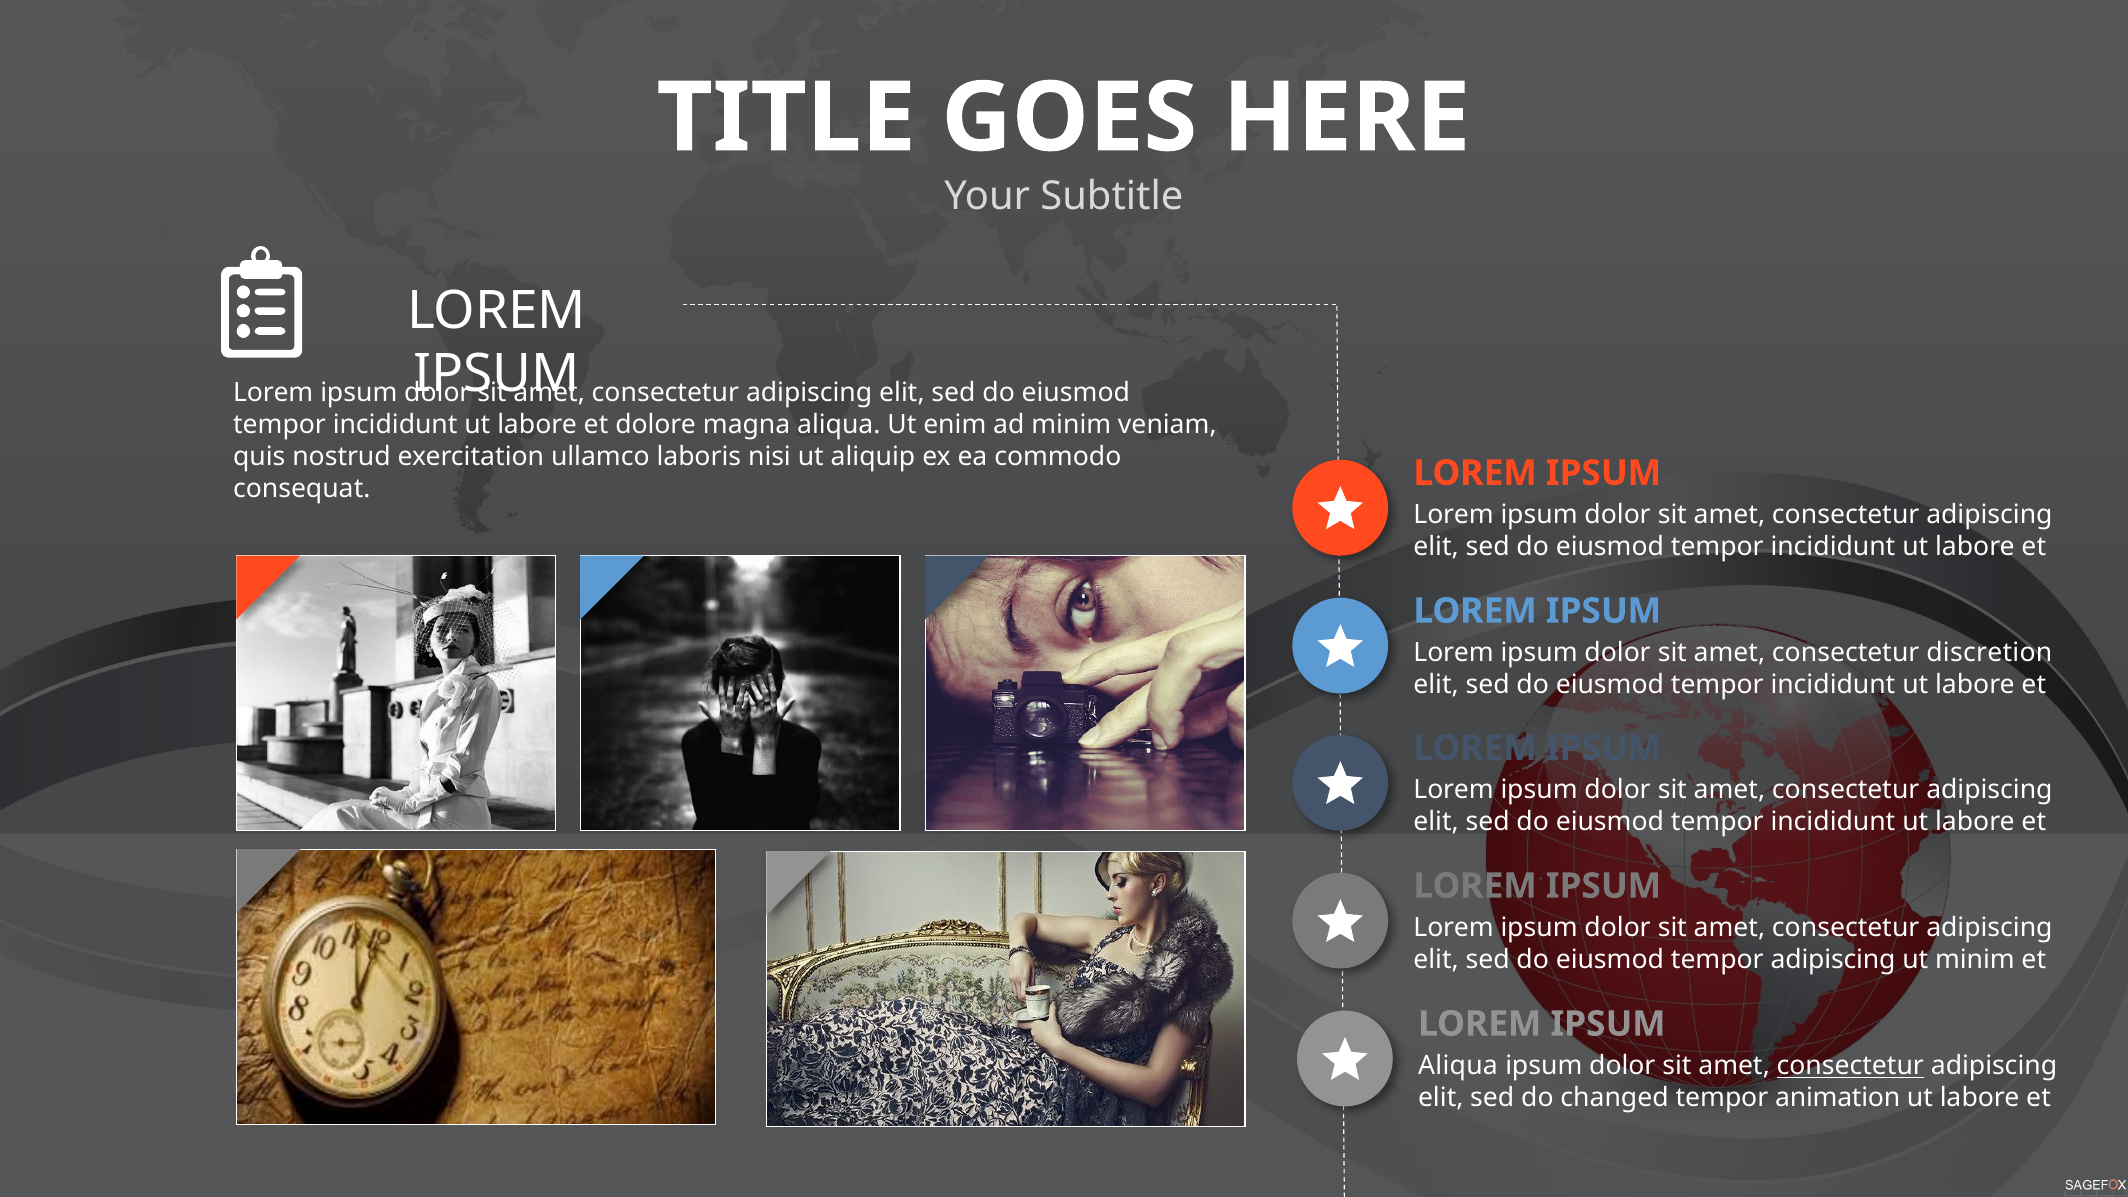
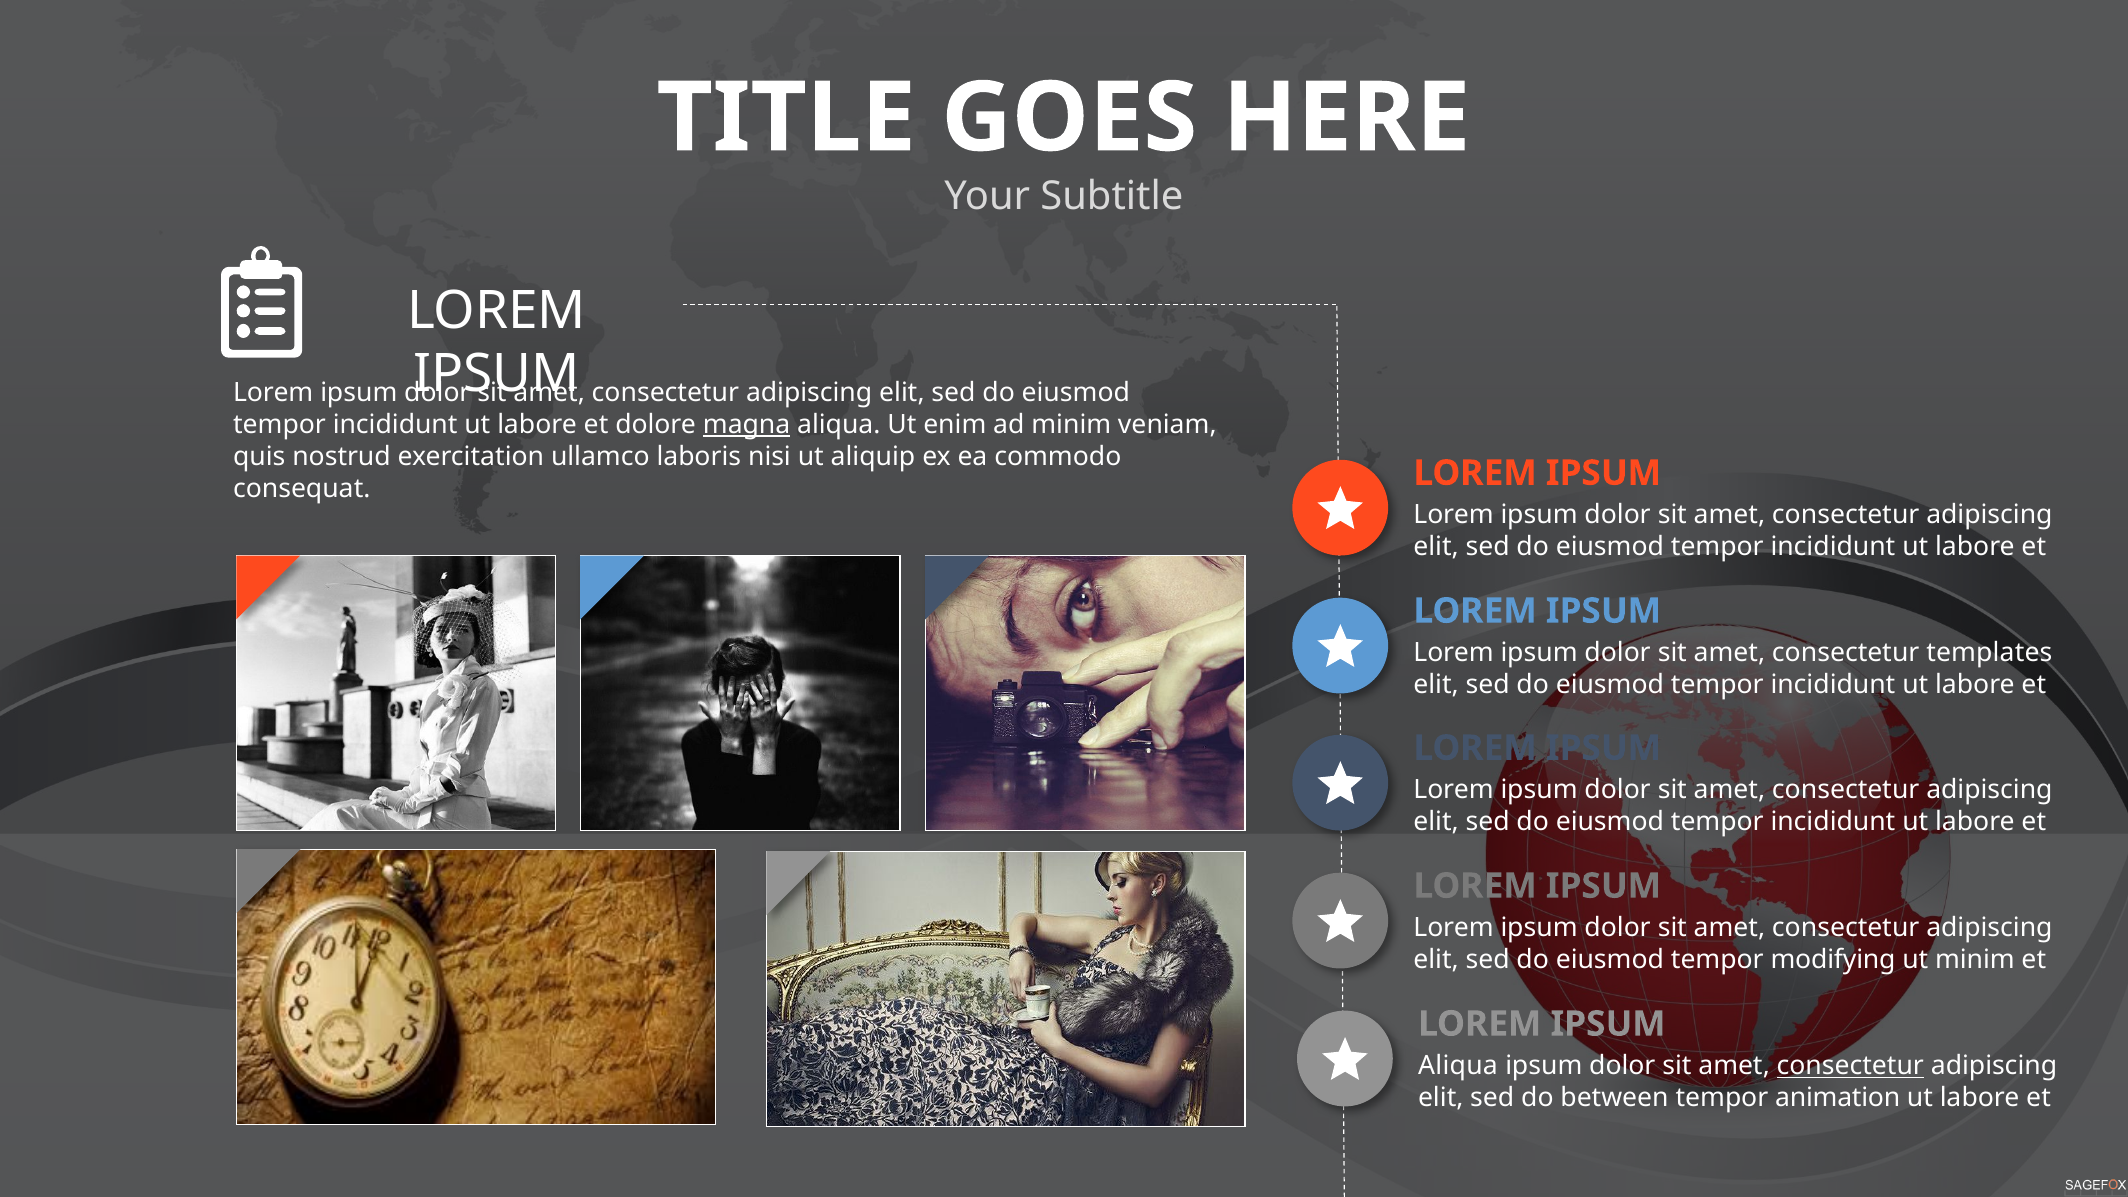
magna underline: none -> present (747, 425)
discretion: discretion -> templates (1989, 653)
tempor adipiscing: adipiscing -> modifying (1833, 960)
changed: changed -> between (1615, 1098)
